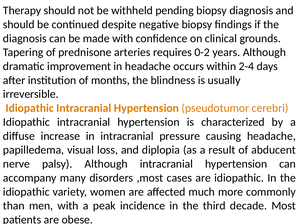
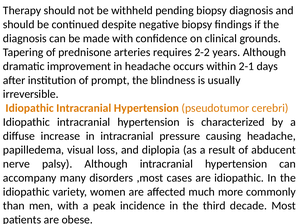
0-2: 0-2 -> 2-2 (202, 52)
2-4: 2-4 -> 2-1 (246, 66)
months: months -> prompt (110, 80)
